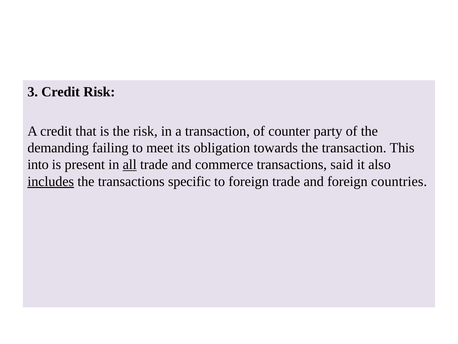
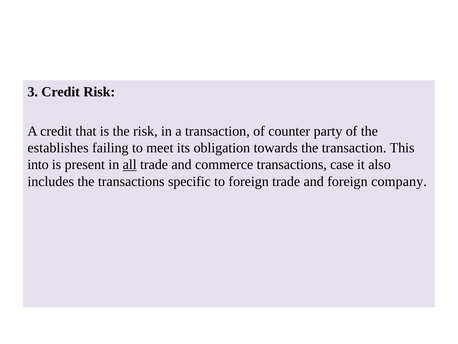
demanding: demanding -> establishes (58, 148)
said: said -> case (342, 164)
includes underline: present -> none (51, 181)
countries: countries -> company (399, 181)
